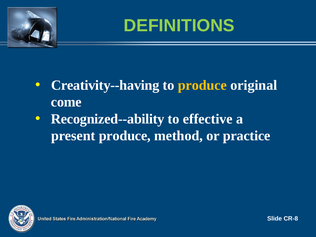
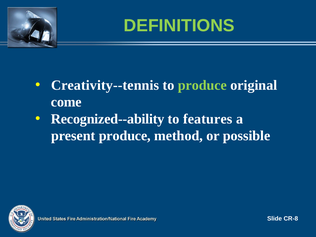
Creativity--having: Creativity--having -> Creativity--tennis (105, 85)
produce colour: yellow -> light green (202, 85)
effective: effective -> features (208, 119)
practice: practice -> possible (247, 136)
